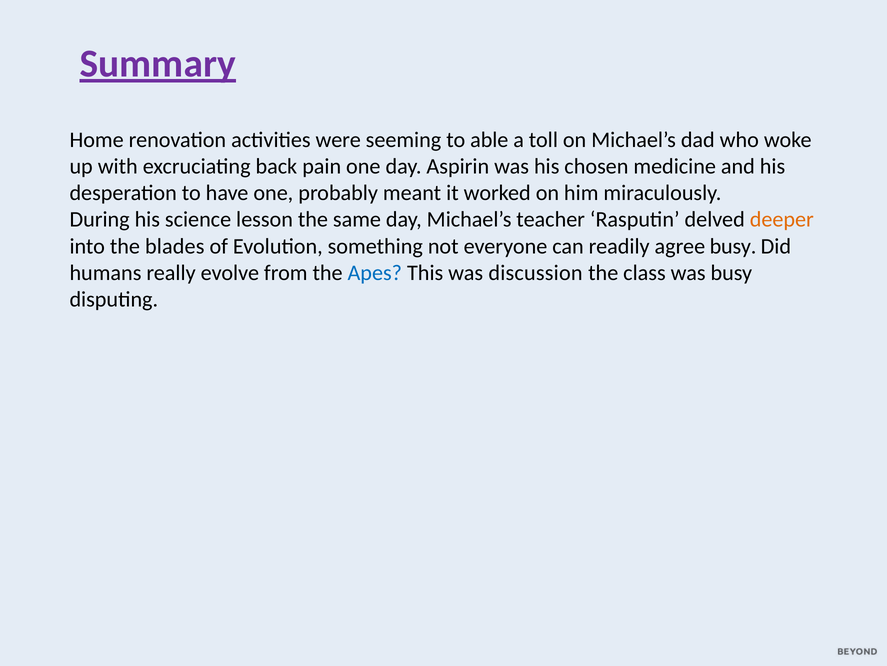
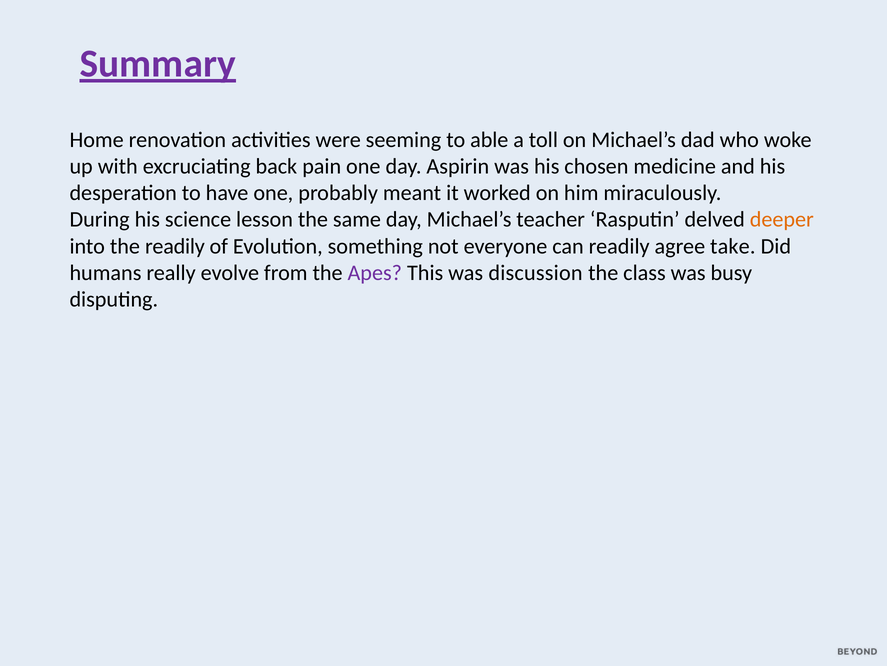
the blades: blades -> readily (175, 246)
agree busy: busy -> take (733, 246)
Apes colour: blue -> purple (375, 273)
